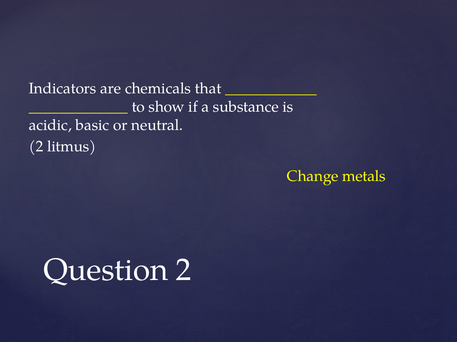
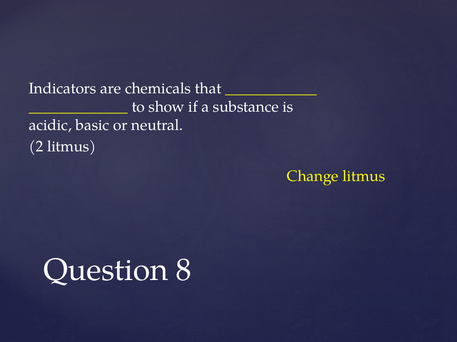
Change metals: metals -> litmus (364, 177)
Question 2: 2 -> 8 (184, 271)
